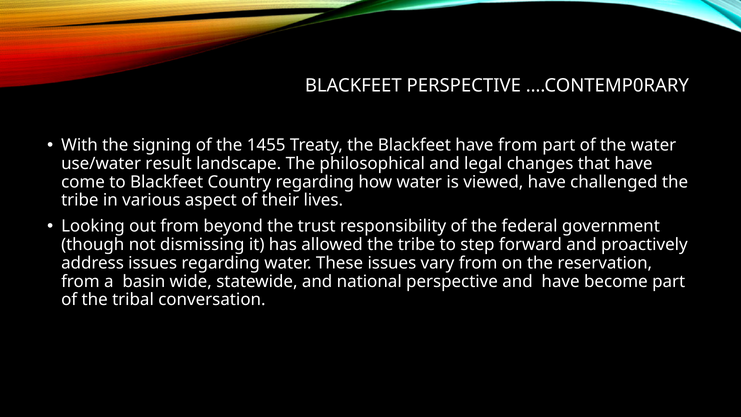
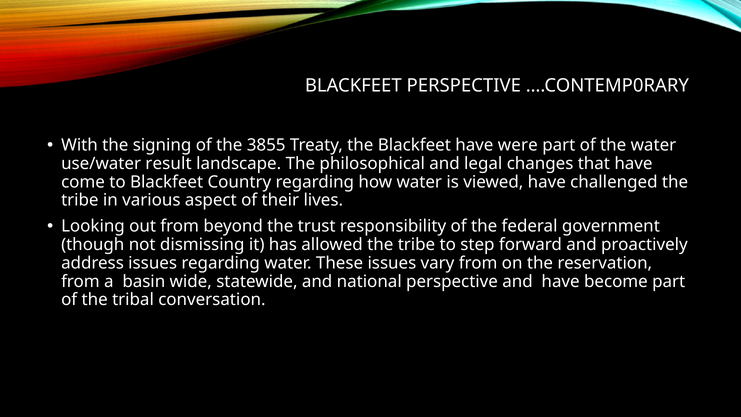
1455: 1455 -> 3855 (266, 145)
have from: from -> were (518, 145)
